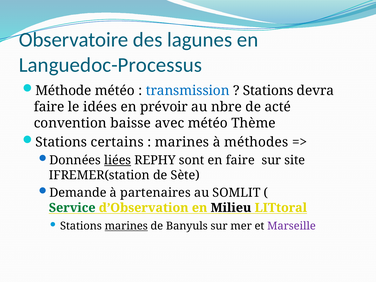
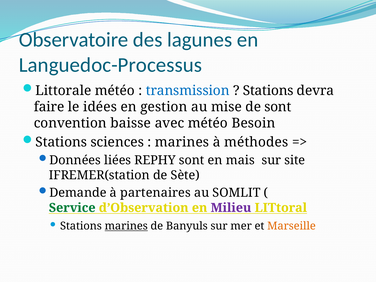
Méthode: Méthode -> Littorale (63, 91)
prévoir: prévoir -> gestion (164, 107)
nbre: nbre -> mise (226, 107)
de acté: acté -> sont (278, 107)
Thème: Thème -> Besoin (253, 123)
certains: certains -> sciences (117, 142)
liées underline: present -> none (118, 160)
en faire: faire -> mais (240, 160)
Milieu colour: black -> purple (231, 208)
Marseille colour: purple -> orange (291, 226)
